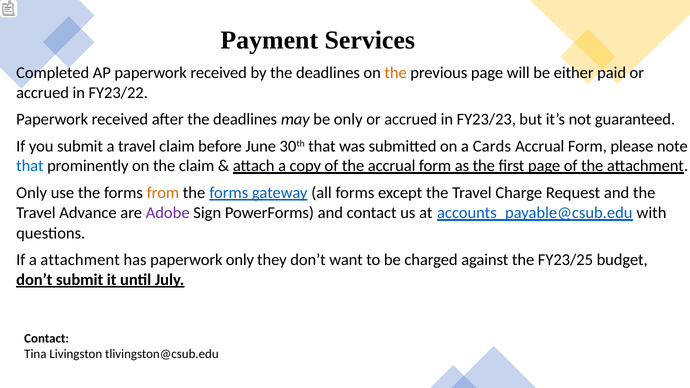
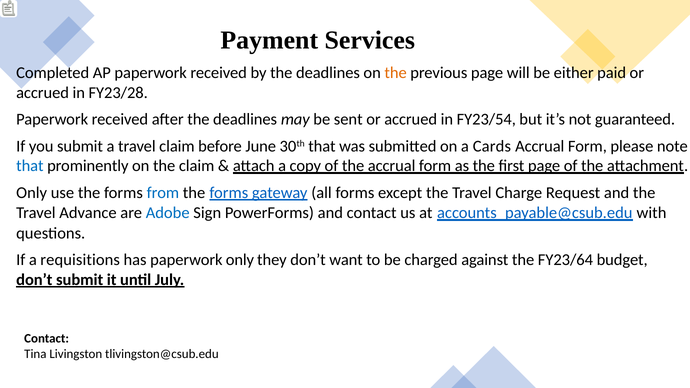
FY23/22: FY23/22 -> FY23/28 (118, 93)
be only: only -> sent (348, 119)
FY23/23: FY23/23 -> FY23/54 (486, 119)
from colour: orange -> blue (163, 193)
Adobe colour: purple -> blue (168, 213)
a attachment: attachment -> requisitions (80, 260)
FY23/25: FY23/25 -> FY23/64 (565, 260)
